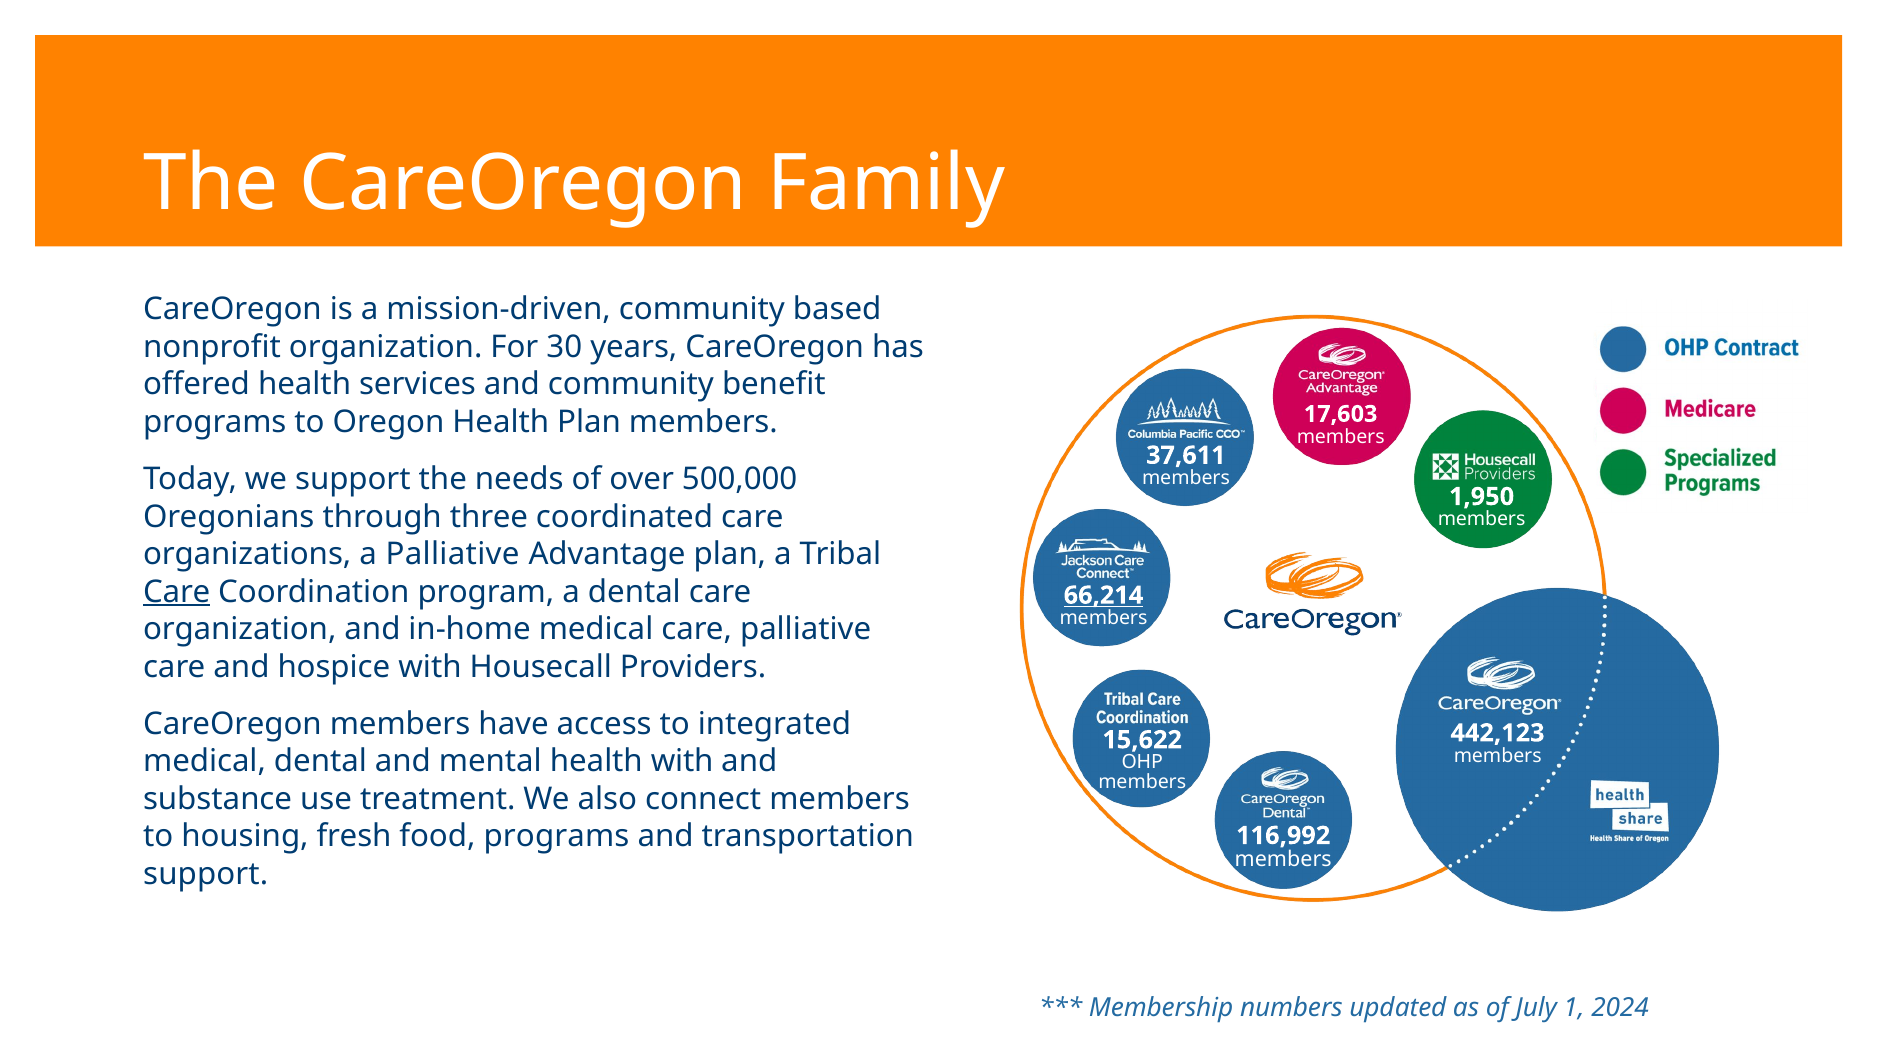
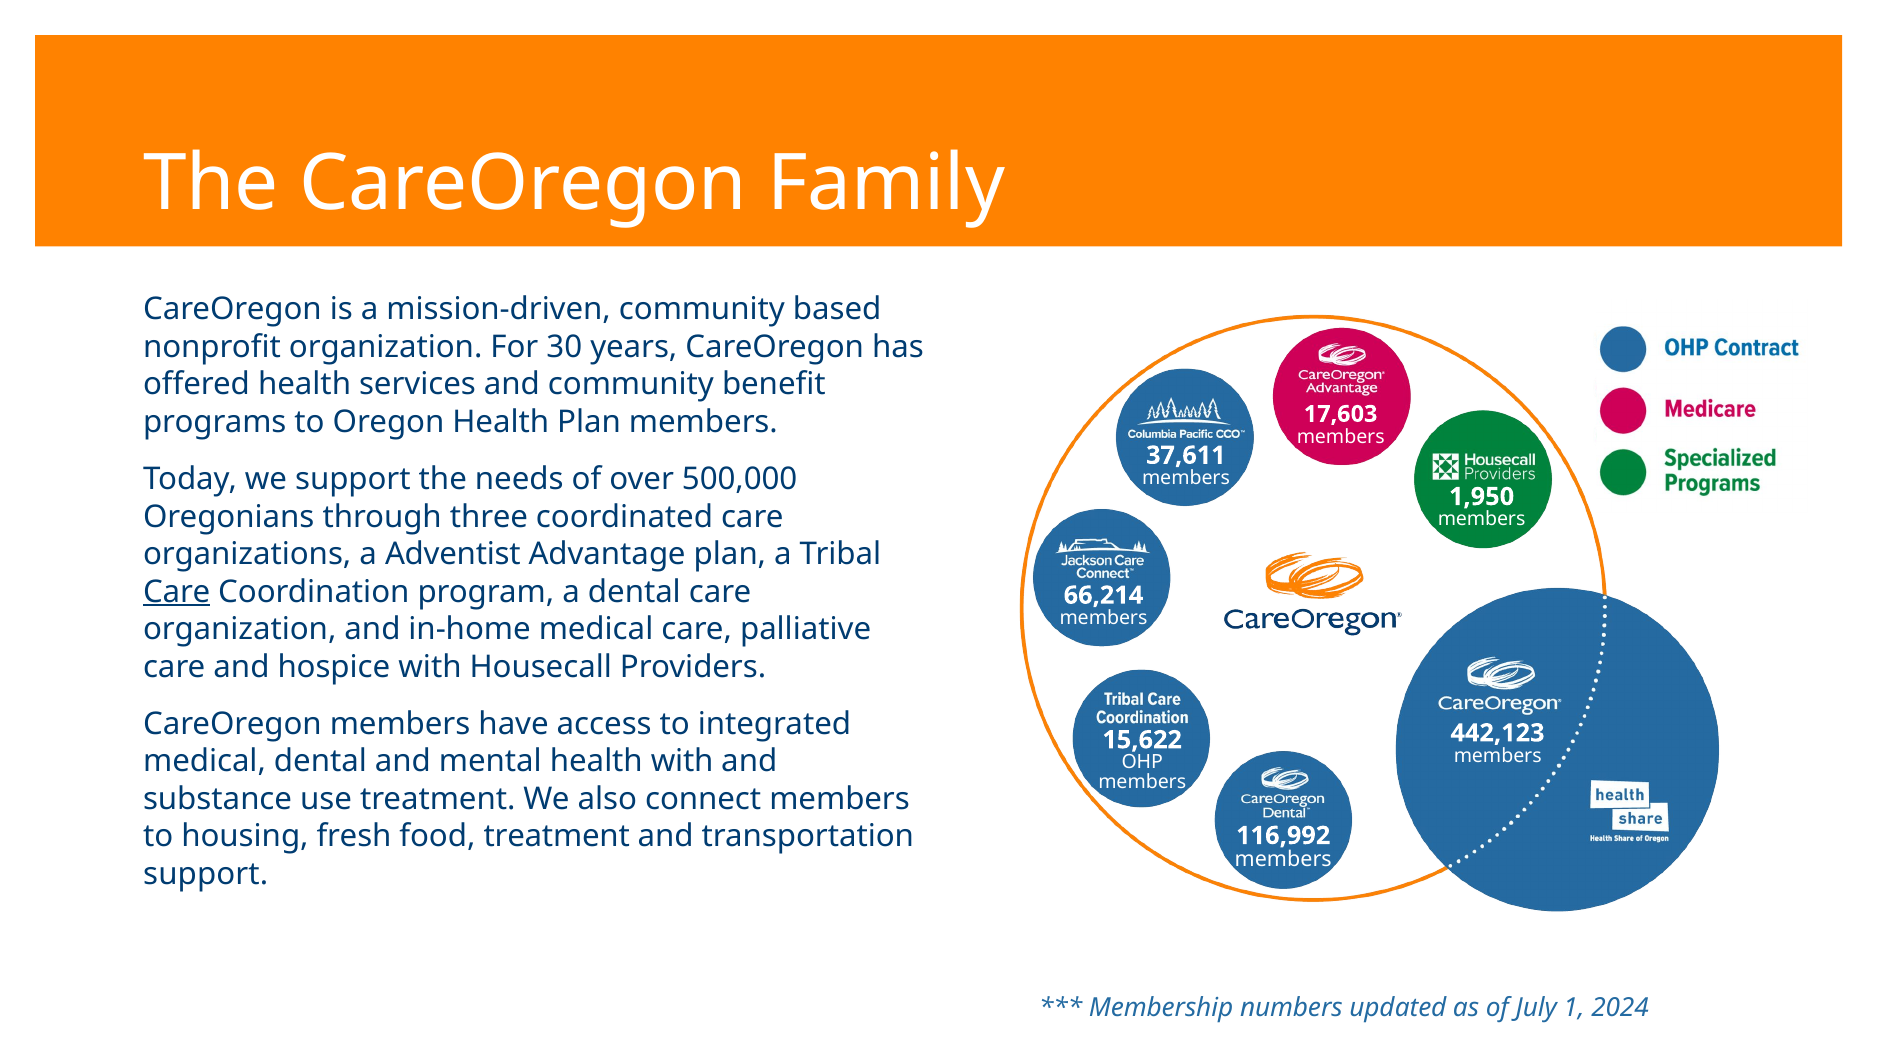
a Palliative: Palliative -> Adventist (453, 555)
66,214 underline: present -> none (1103, 596)
food programs: programs -> treatment (557, 837)
